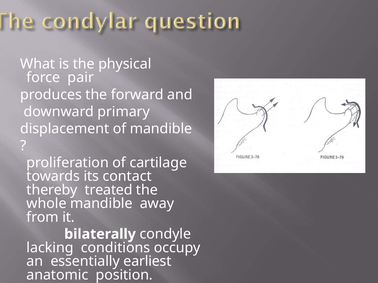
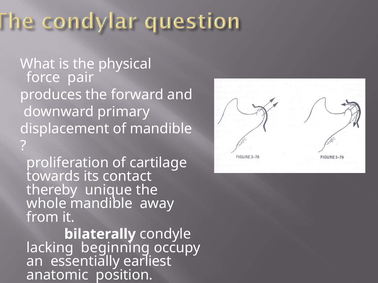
treated: treated -> unique (108, 190)
conditions: conditions -> beginning (115, 248)
